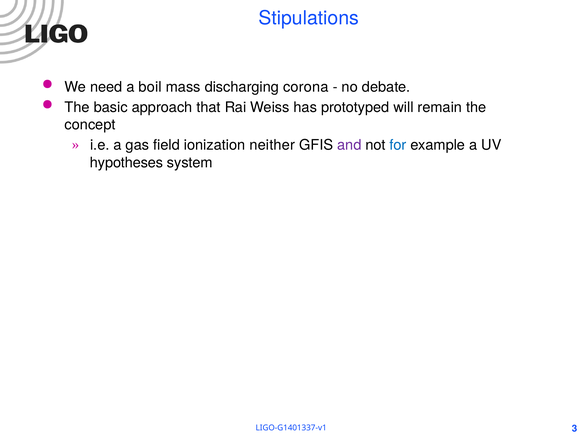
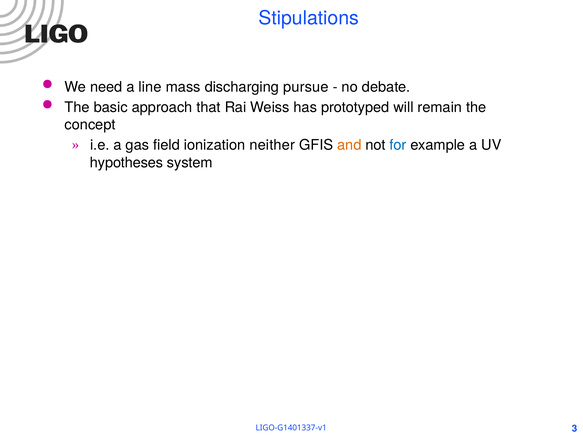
boil: boil -> line (150, 87)
corona: corona -> pursue (306, 87)
and colour: purple -> orange (349, 145)
